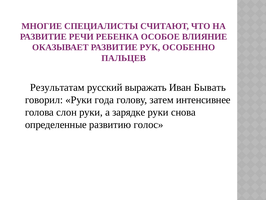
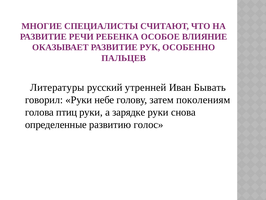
Результатам: Результатам -> Литературы (57, 87)
выражать: выражать -> утренней (146, 87)
года: года -> небе (104, 100)
интенсивнее: интенсивнее -> поколениям (203, 100)
слон: слон -> птиц (67, 112)
